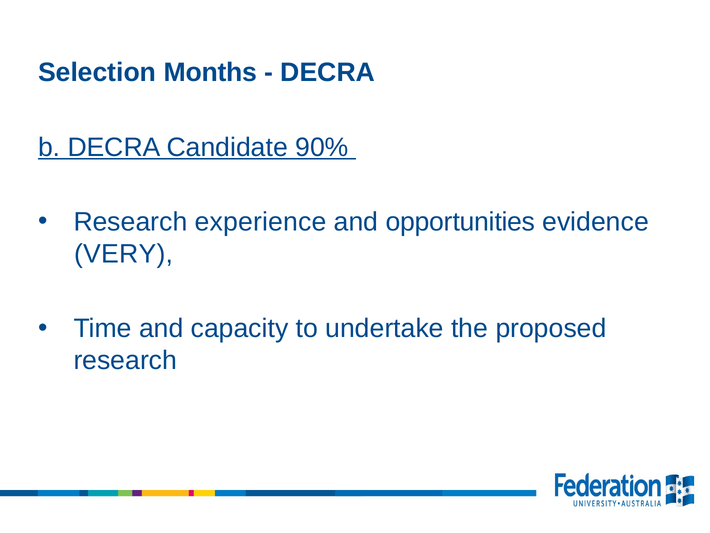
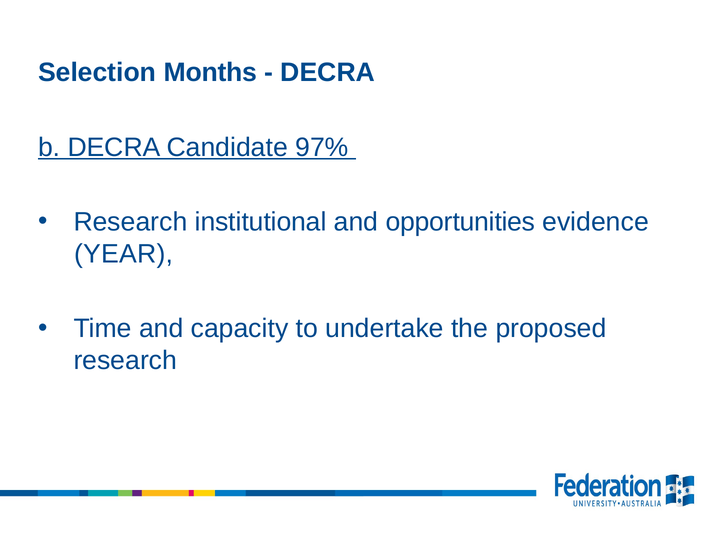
90%: 90% -> 97% (322, 147)
experience: experience -> institutional (261, 222)
VERY: VERY -> YEAR (124, 254)
